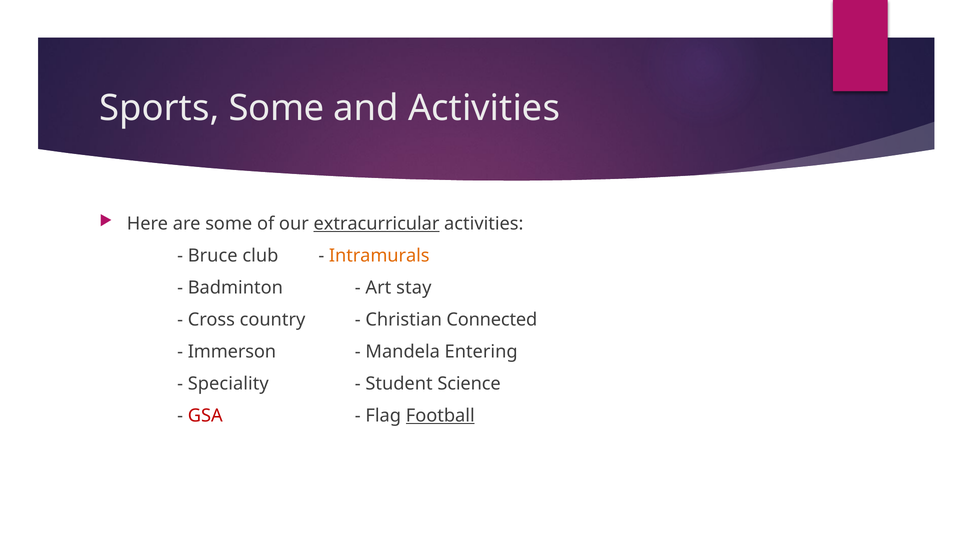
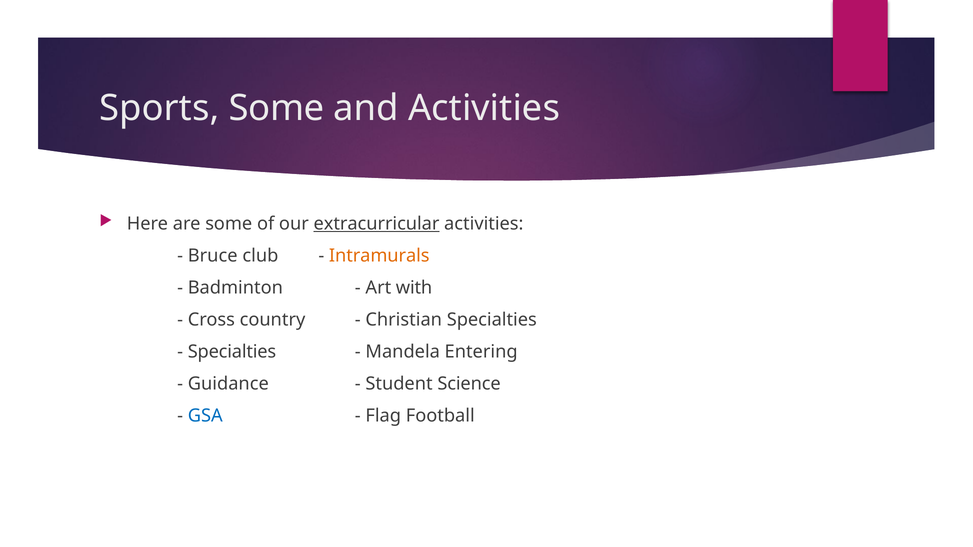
stay: stay -> with (414, 288)
Christian Connected: Connected -> Specialties (492, 320)
Immerson: Immerson -> Specialties (232, 352)
Speciality: Speciality -> Guidance (228, 384)
GSA colour: red -> blue (205, 416)
Football underline: present -> none (440, 416)
